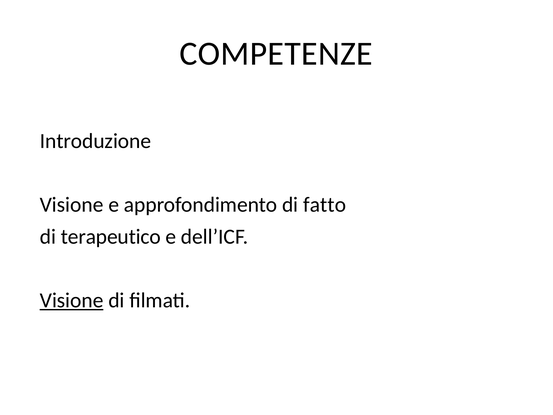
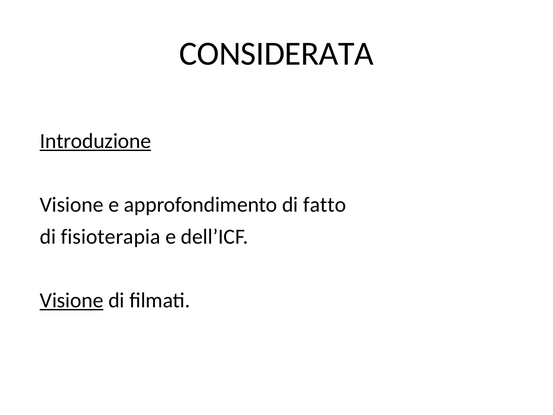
COMPETENZE: COMPETENZE -> CONSIDERATA (276, 54)
Introduzione underline: none -> present (95, 141)
terapeutico: terapeutico -> fisioterapia (111, 237)
